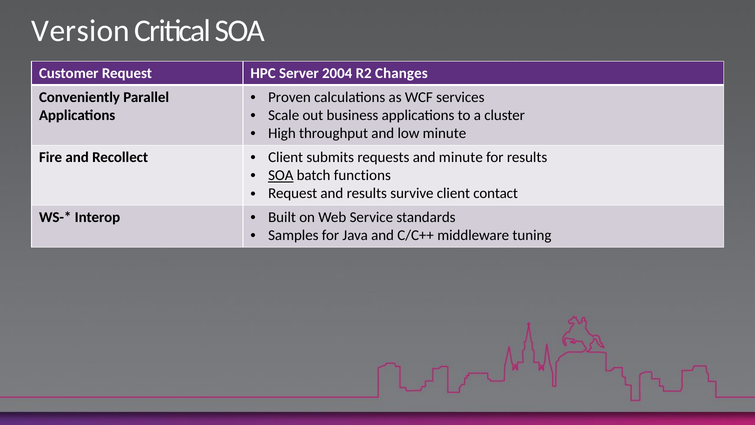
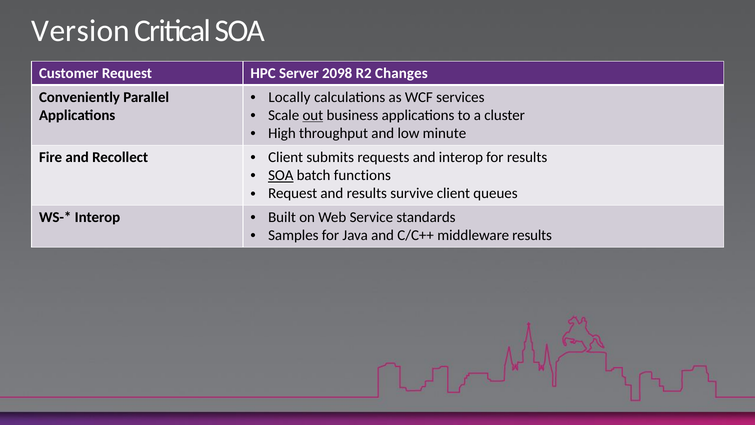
2004: 2004 -> 2098 (337, 73)
Proven: Proven -> Locally (289, 97)
out underline: none -> present (313, 115)
and minute: minute -> interop (461, 157)
contact: contact -> queues (496, 193)
middleware tuning: tuning -> results (532, 235)
